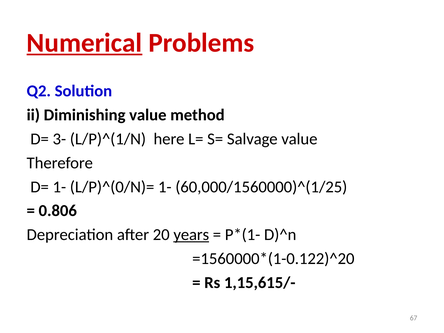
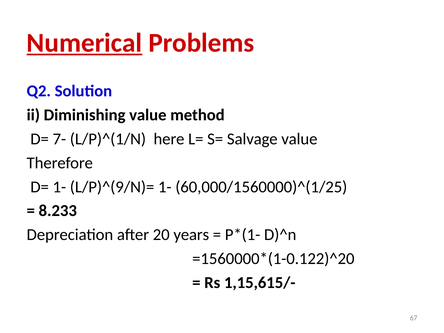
3-: 3- -> 7- (59, 139)
L/P)^(0/N)=: L/P)^(0/N)= -> L/P)^(9/N)= (112, 187)
0.806: 0.806 -> 8.233 (58, 211)
years underline: present -> none (191, 235)
